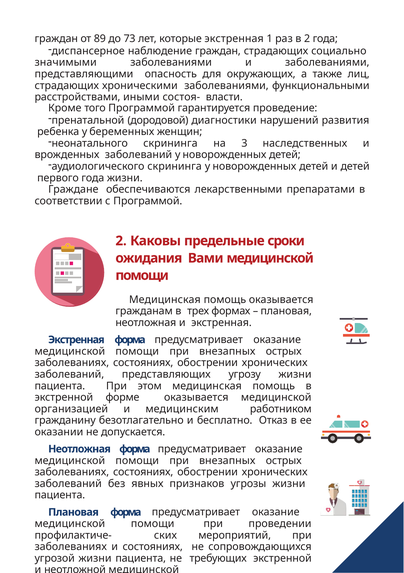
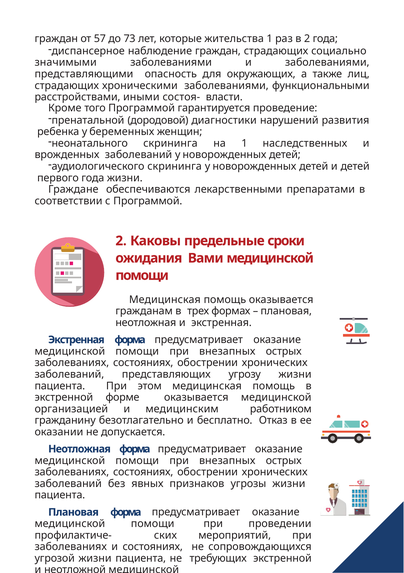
89: 89 -> 57 (100, 39)
которые экстренная: экстренная -> жительства (234, 39)
на 3: 3 -> 1 (244, 143)
